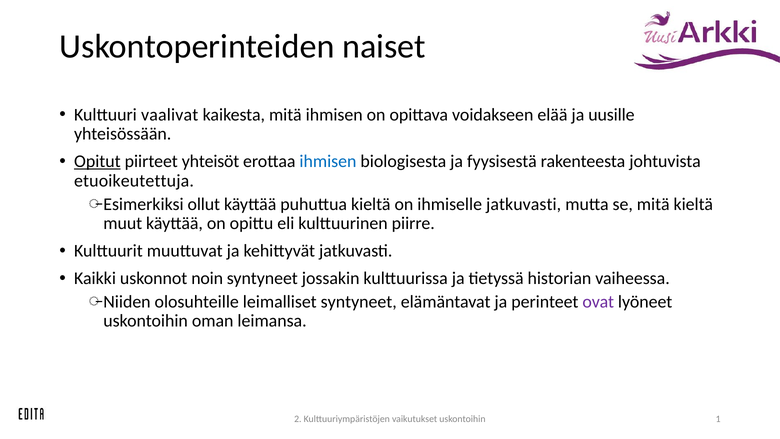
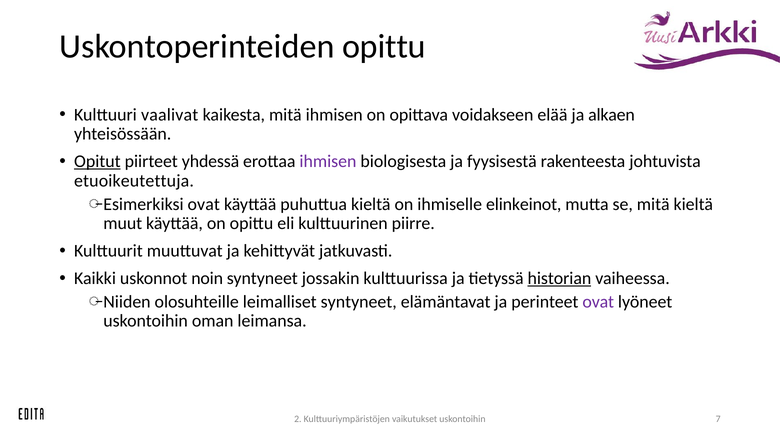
Uskontoperinteiden naiset: naiset -> opittu (384, 47)
uusille: uusille -> alkaen (611, 115)
yhteisöt: yhteisöt -> yhdessä (211, 161)
ihmisen colour: blue -> purple (328, 161)
ollut: ollut -> ovat (204, 204)
ihmiselle jatkuvasti: jatkuvasti -> elinkeinot (524, 204)
historian underline: none -> present (559, 278)
1: 1 -> 7 (718, 419)
